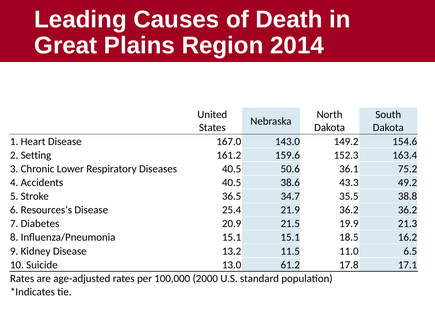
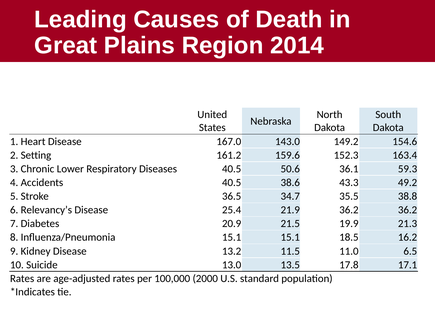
75.2: 75.2 -> 59.3 (408, 169)
Resources’s: Resources’s -> Relevancy’s (46, 210)
61.2: 61.2 -> 13.5 (290, 265)
